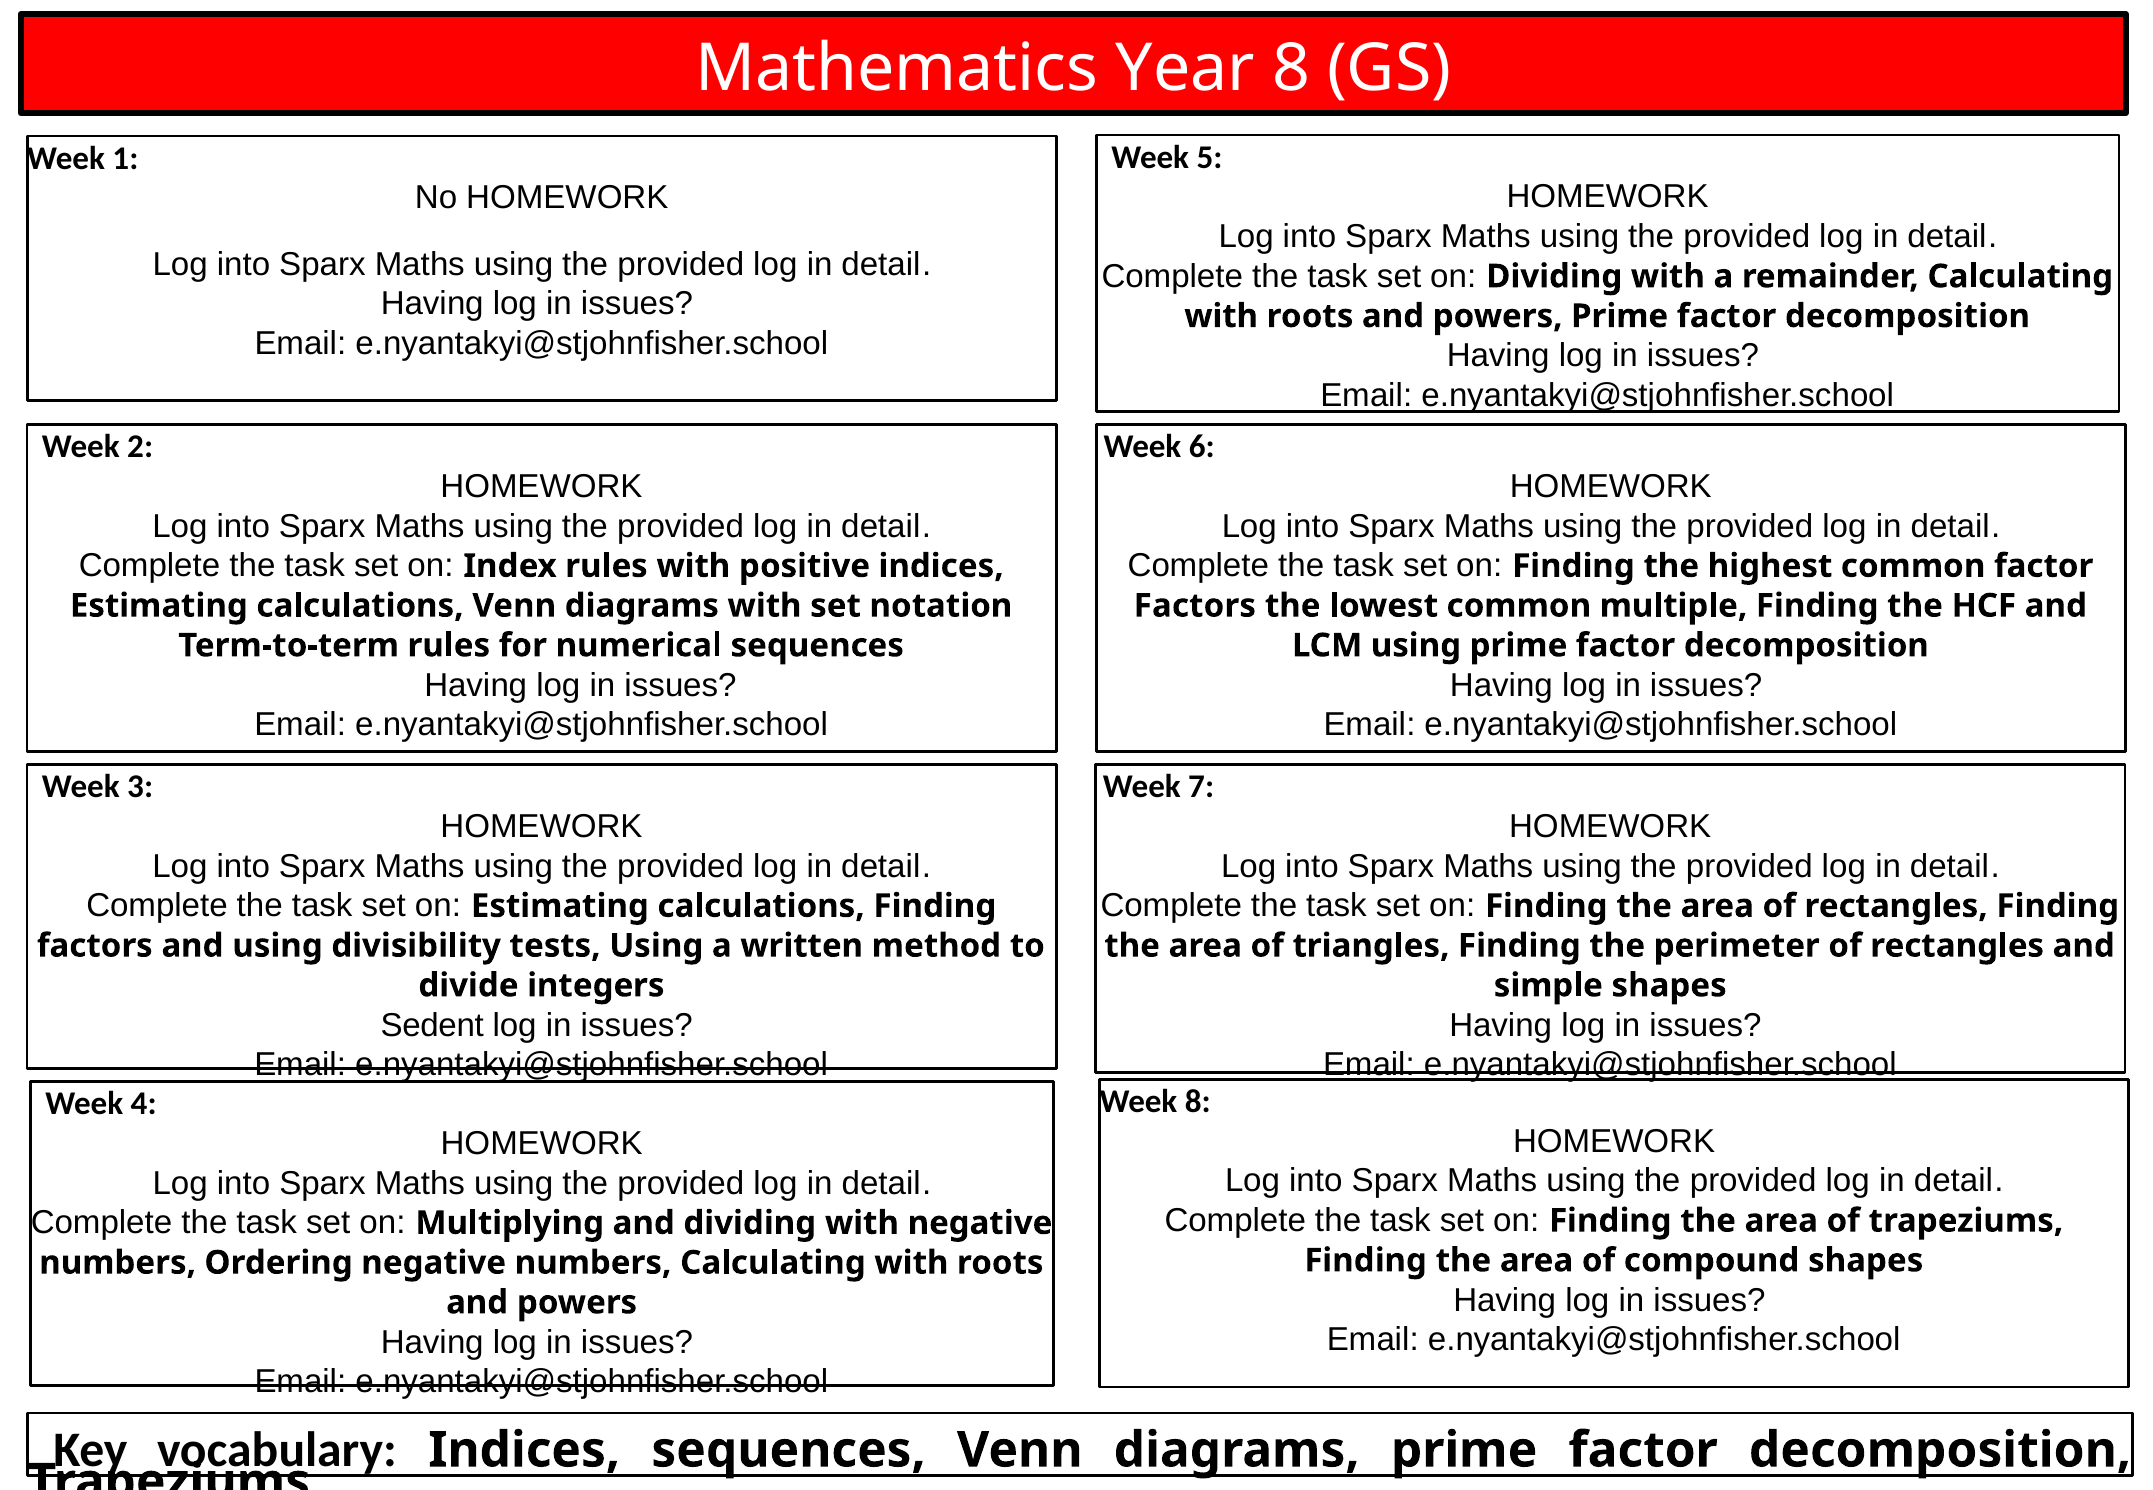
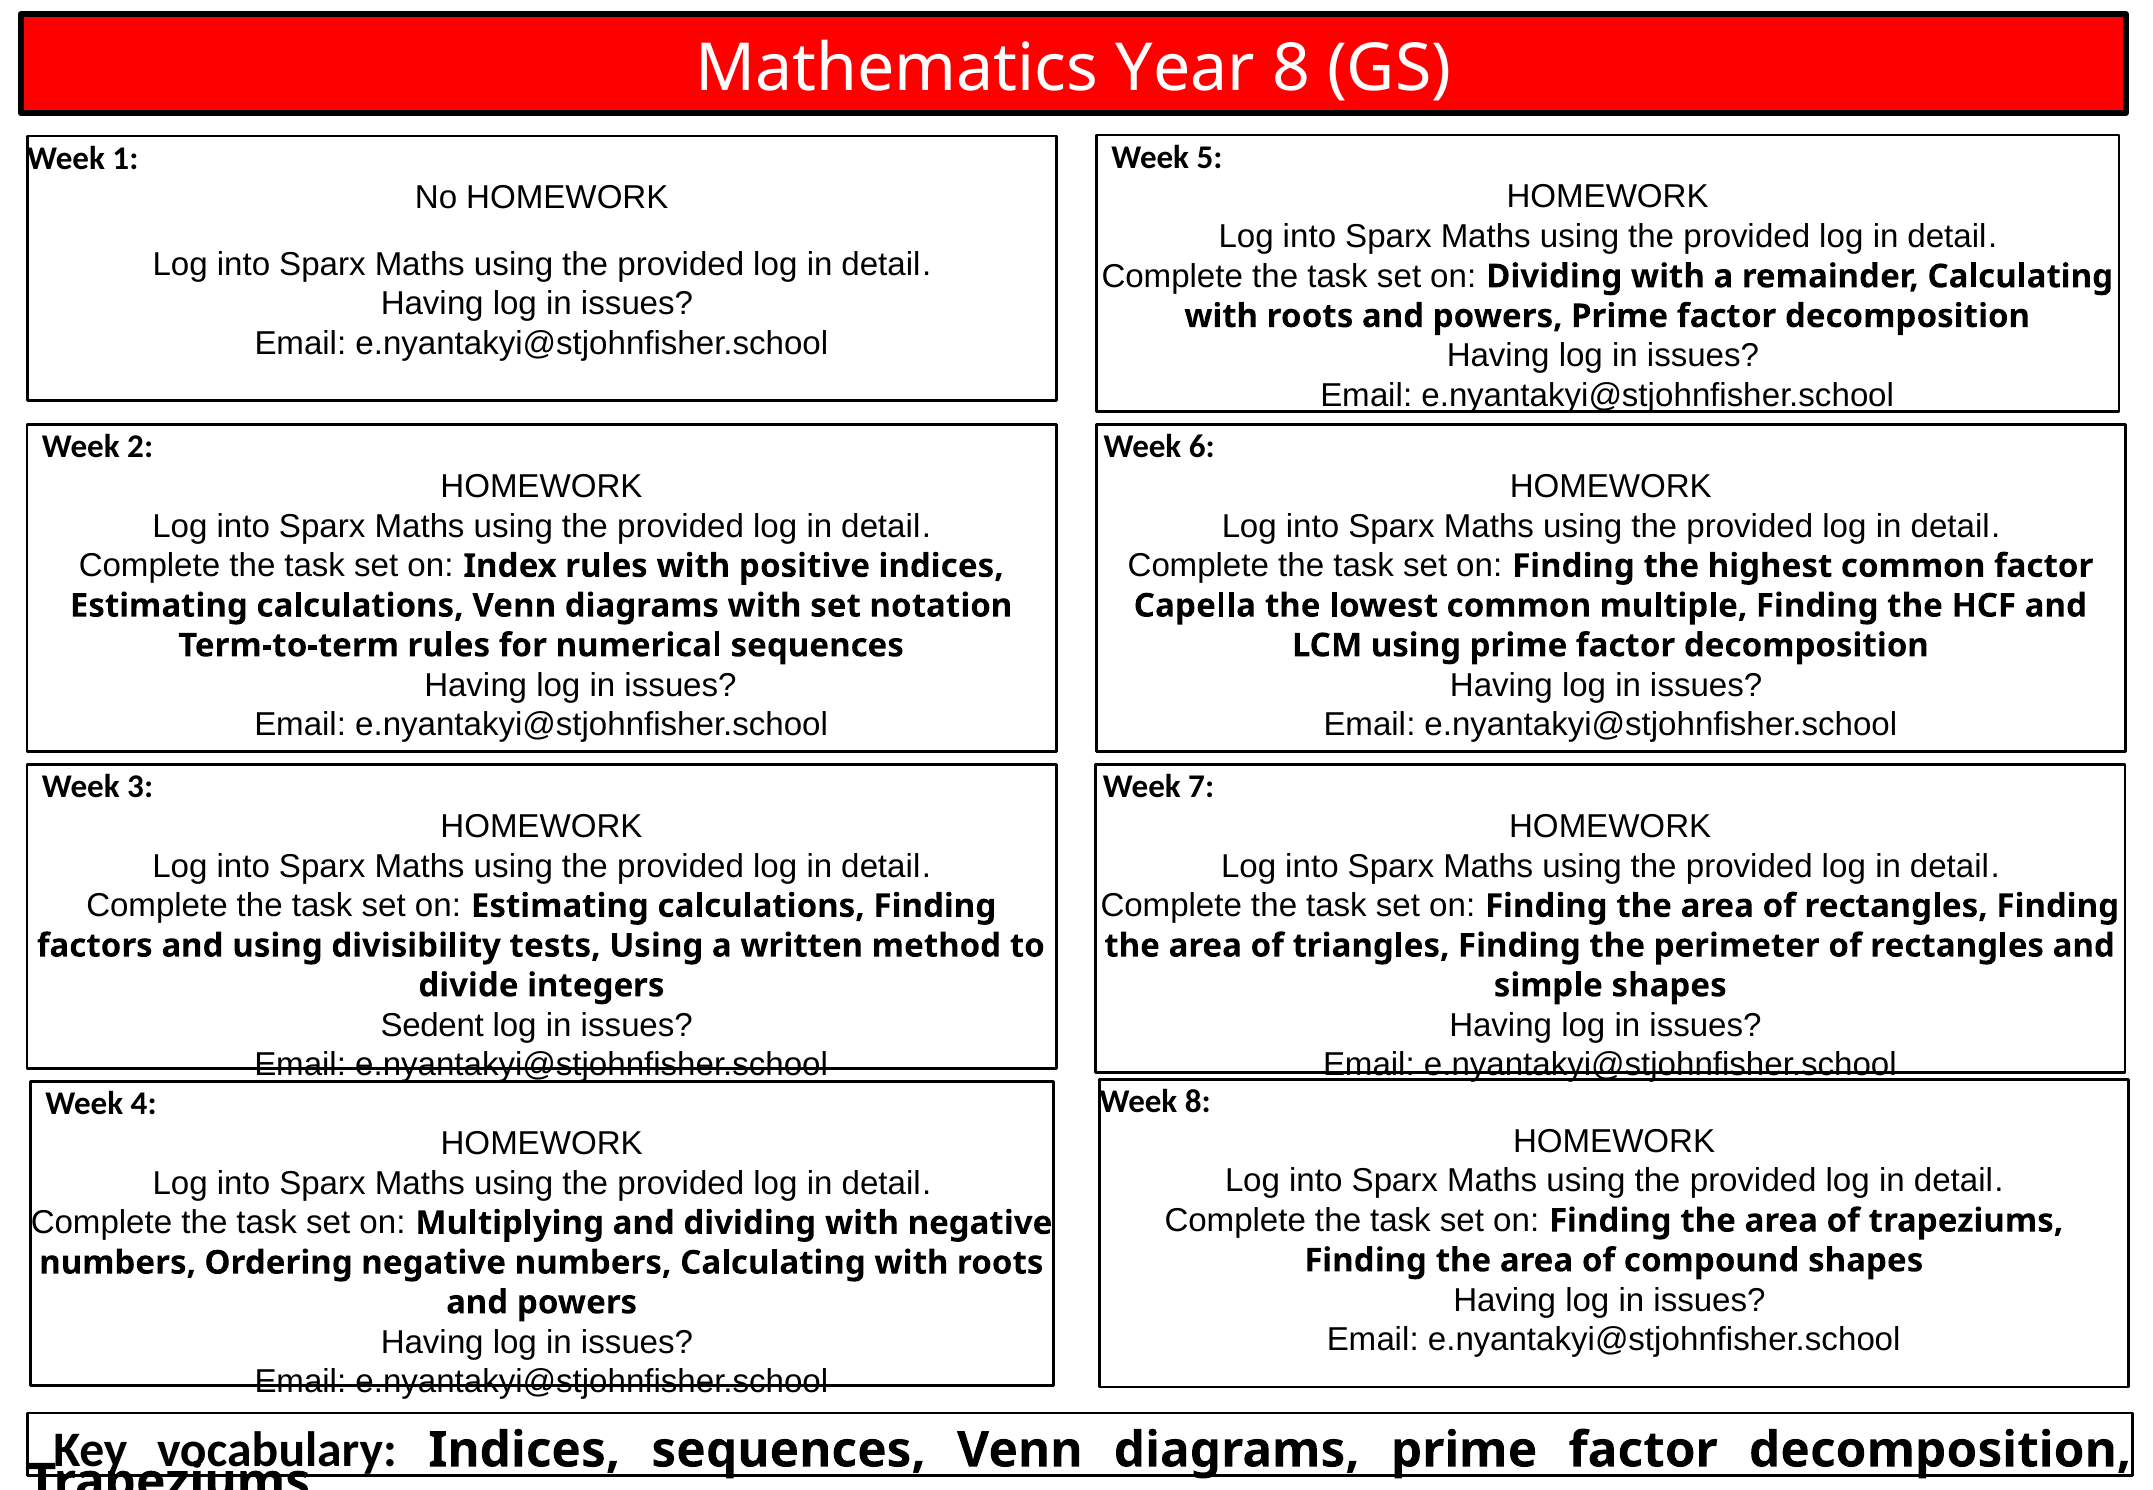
Factors: Factors -> Capella (1195, 606)
